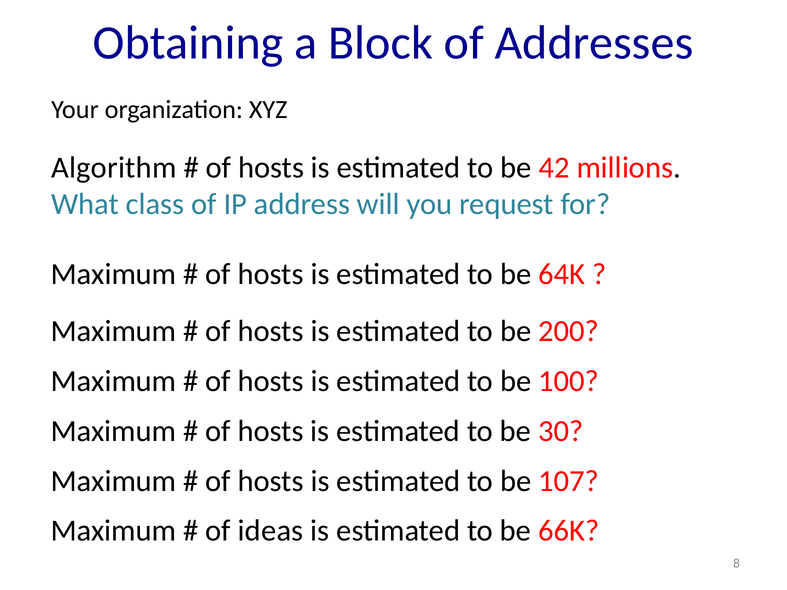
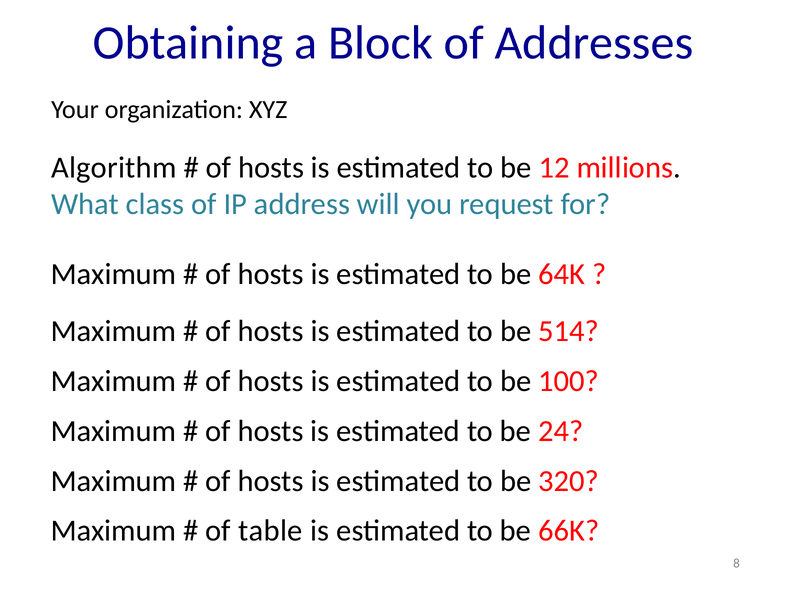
42: 42 -> 12 (554, 168)
200: 200 -> 514 (569, 331)
30: 30 -> 24 (561, 431)
107: 107 -> 320 (569, 481)
ideas: ideas -> table (270, 531)
